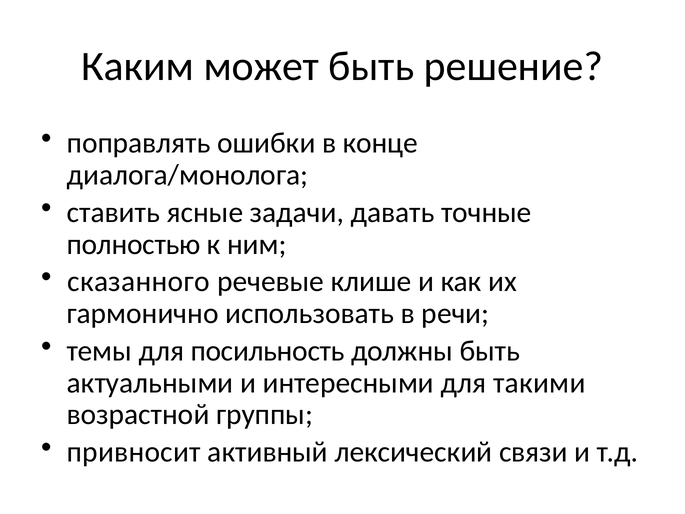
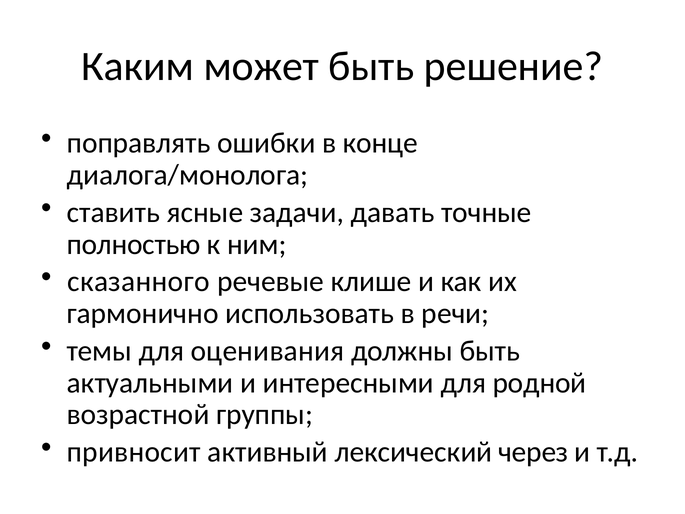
посильность: посильность -> оценивания (267, 351)
такими: такими -> родной (540, 383)
связи: связи -> через (533, 452)
